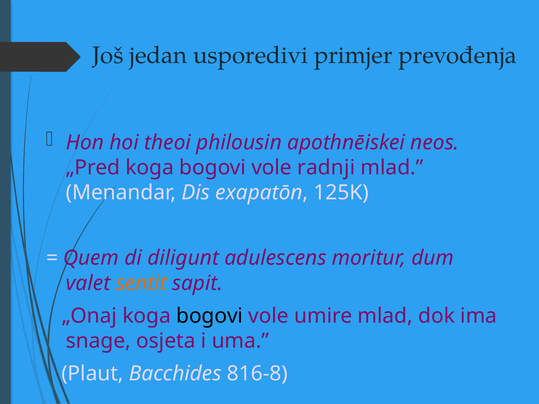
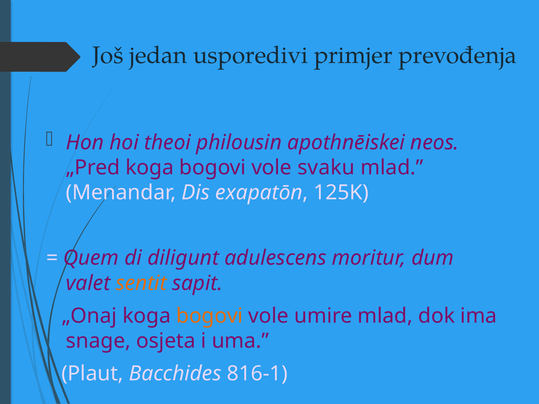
radnji: radnji -> svaku (326, 168)
bogovi colour: black -> orange (210, 316)
816-8: 816-8 -> 816-1 (257, 374)
